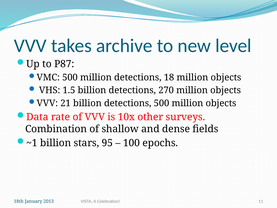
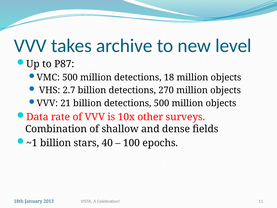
1.5: 1.5 -> 2.7 (69, 90)
95: 95 -> 40 (107, 143)
